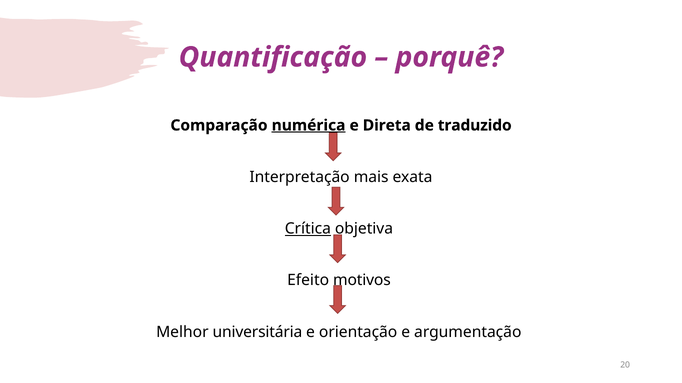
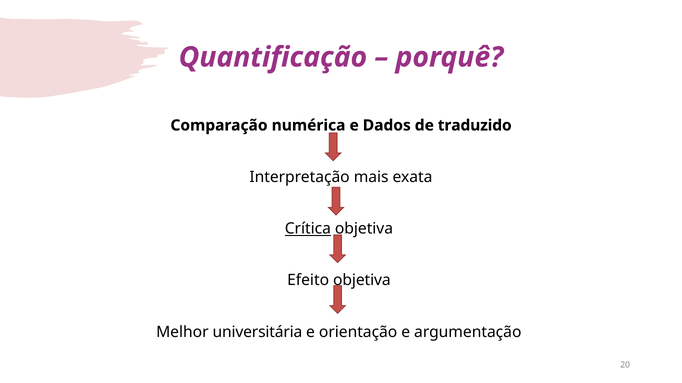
numérica underline: present -> none (309, 126)
Direta: Direta -> Dados (387, 126)
Efeito motivos: motivos -> objetiva (362, 281)
